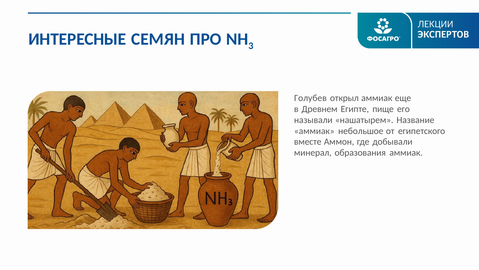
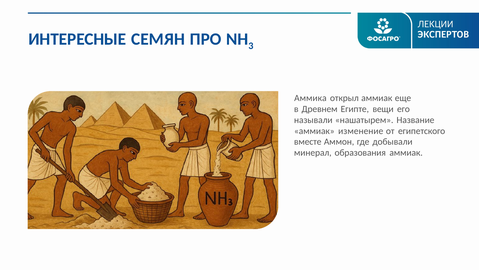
Голубев: Голубев -> Аммика (310, 98)
пище: пище -> вещи (383, 109)
небольшое: небольшое -> изменение (361, 131)
